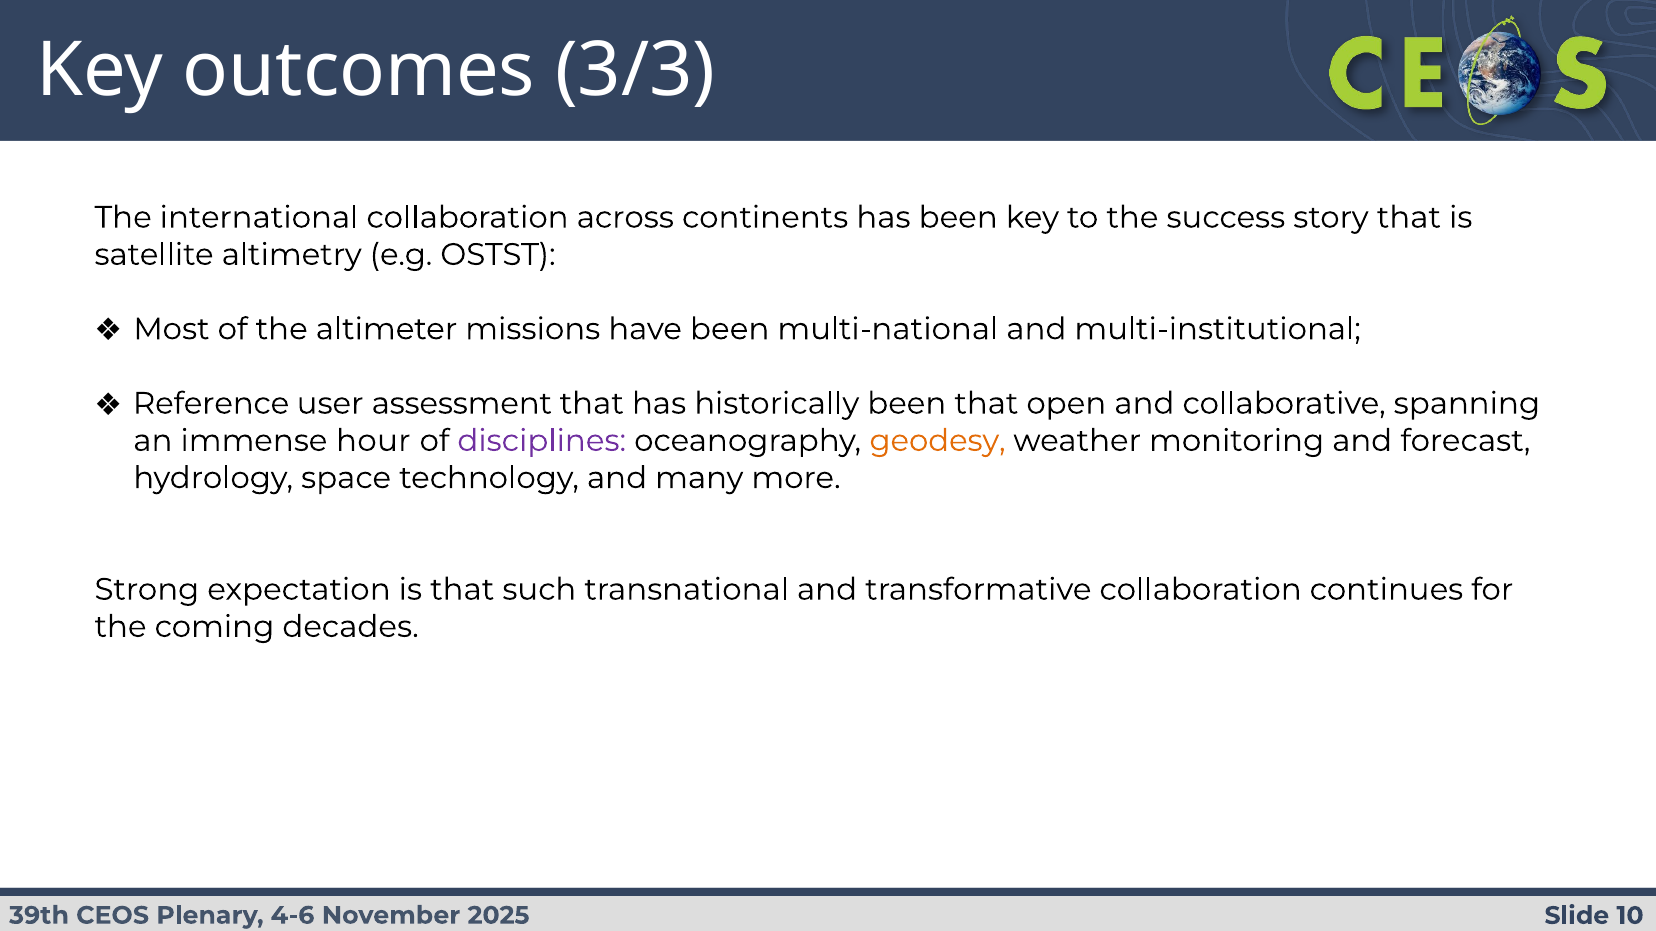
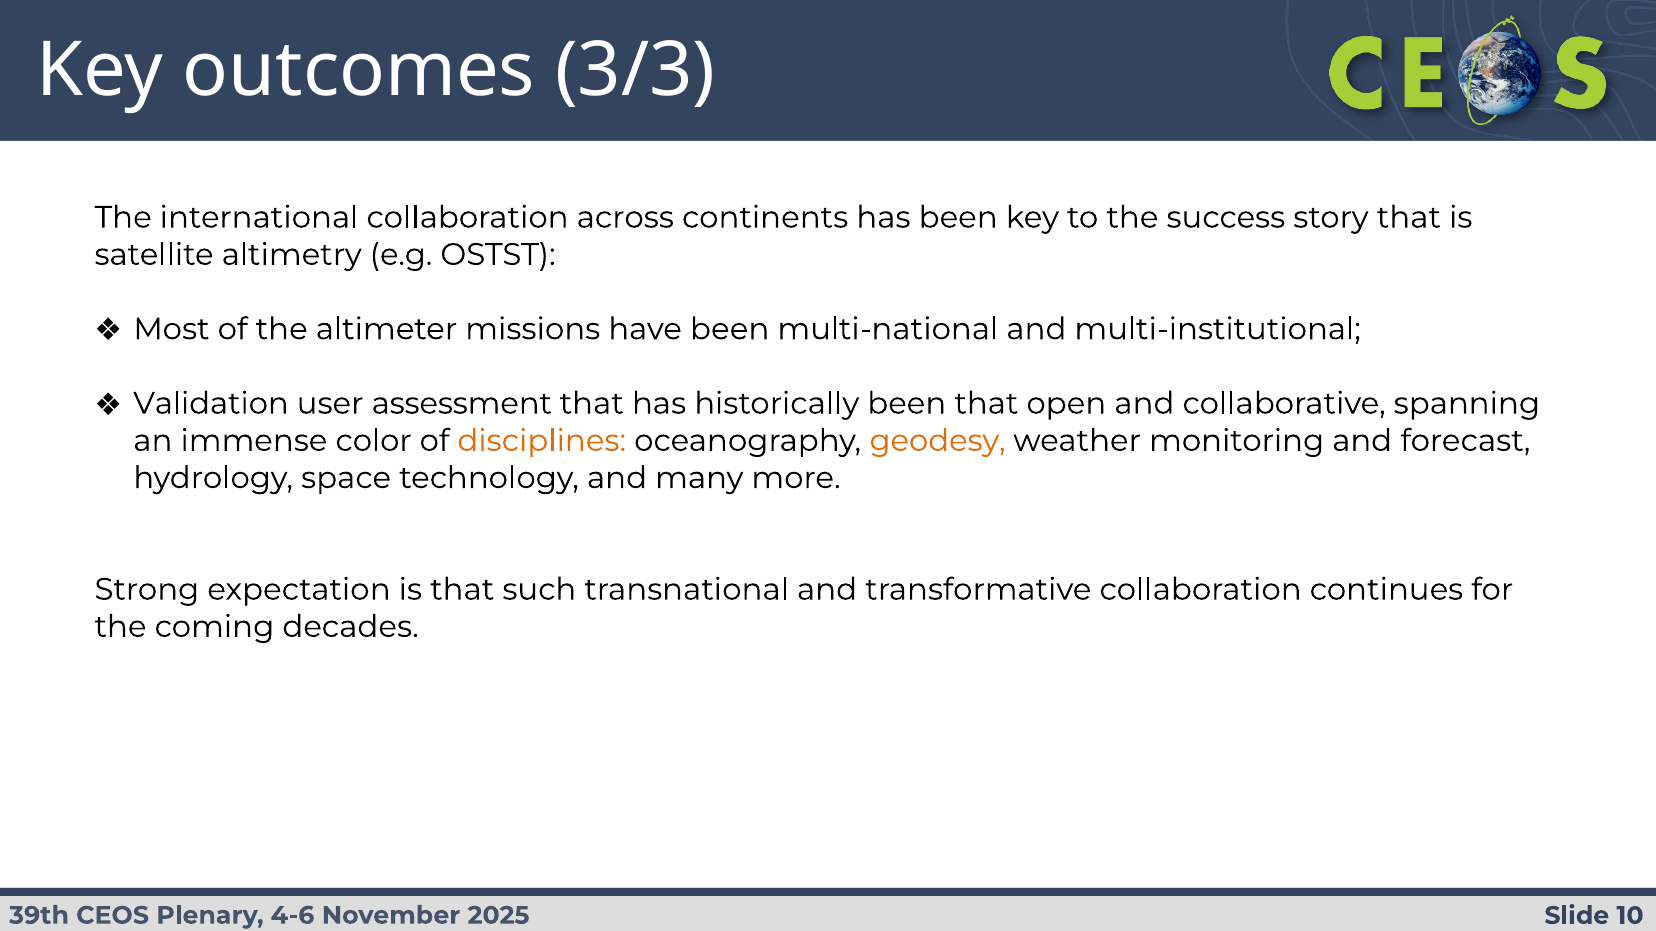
Reference: Reference -> Validation (211, 404)
hour: hour -> color (374, 441)
disciplines colour: purple -> orange (542, 441)
